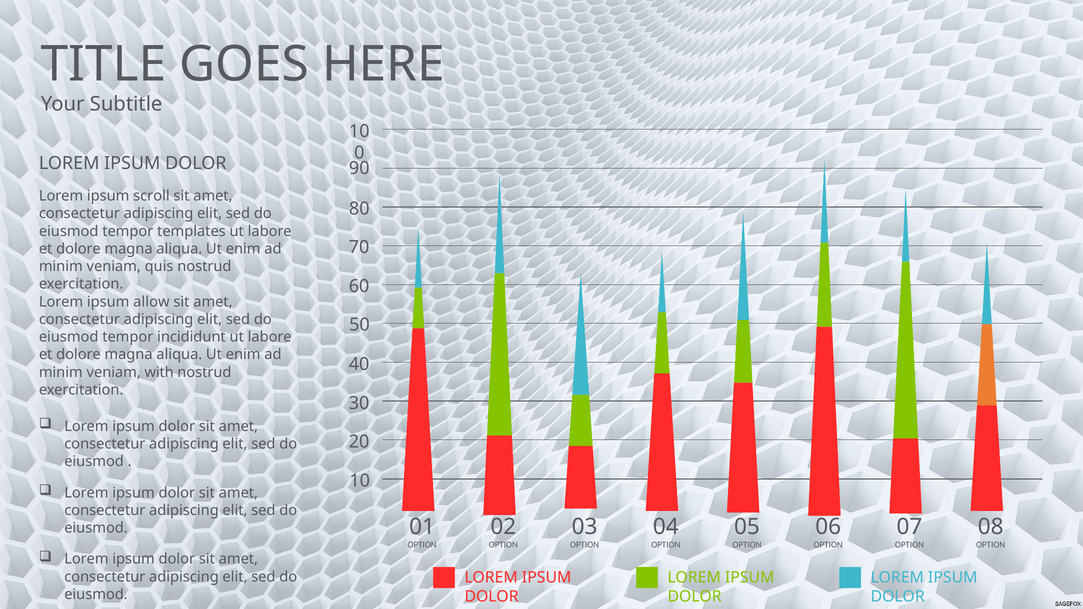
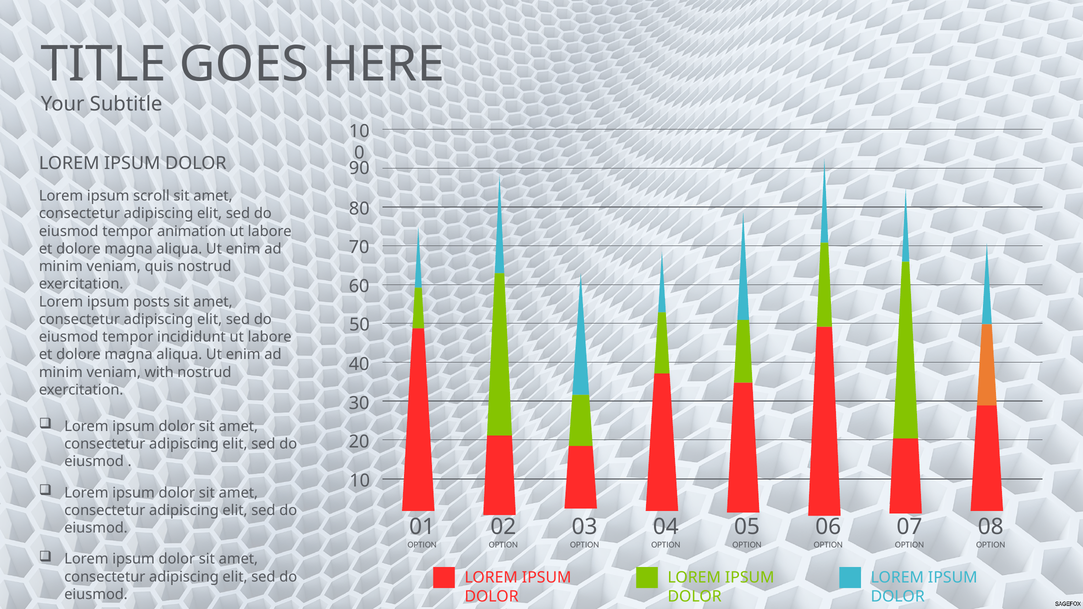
templates: templates -> animation (192, 231)
allow: allow -> posts (152, 302)
